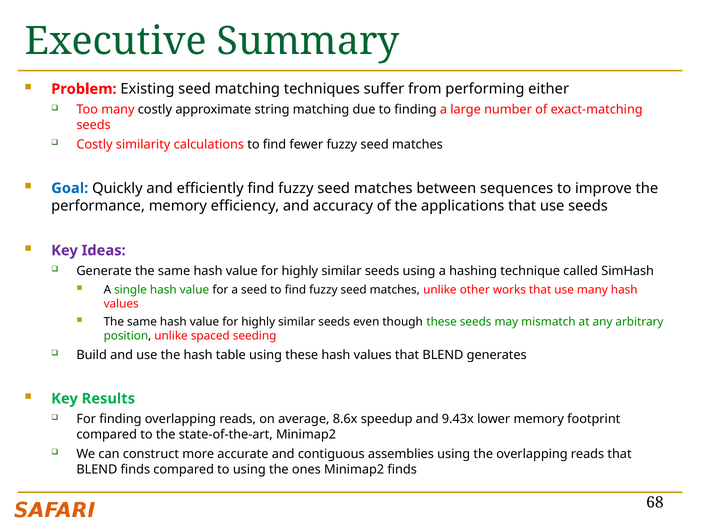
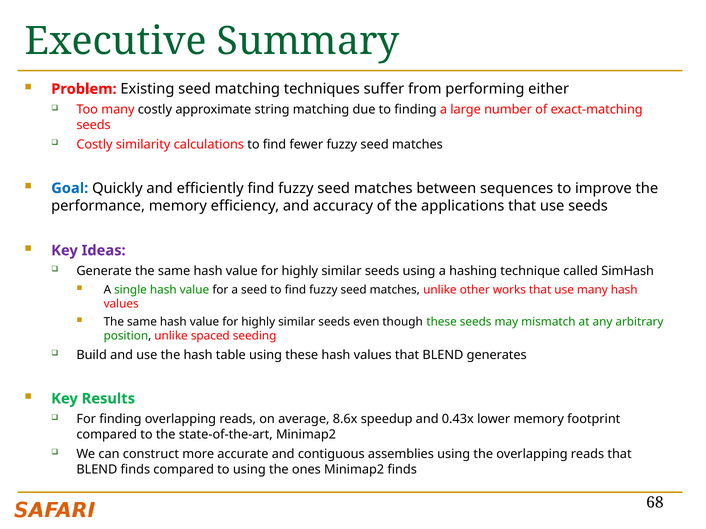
9.43x: 9.43x -> 0.43x (458, 420)
